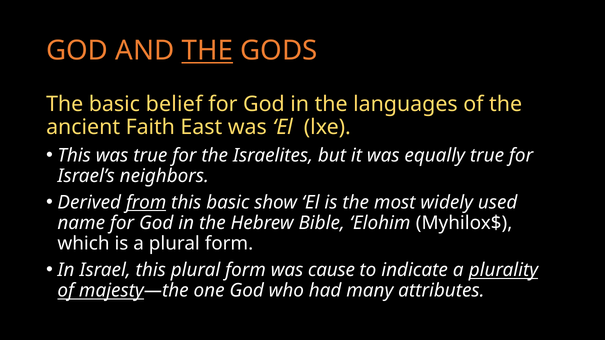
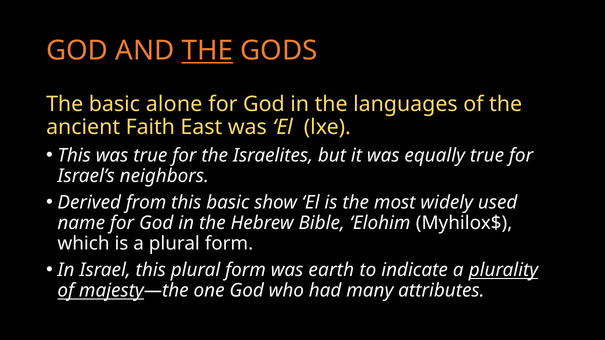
belief: belief -> alone (174, 104)
from underline: present -> none (146, 203)
cause: cause -> earth (331, 270)
